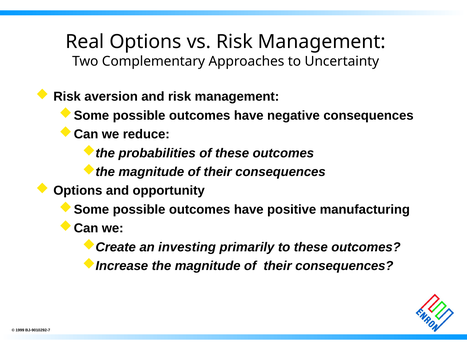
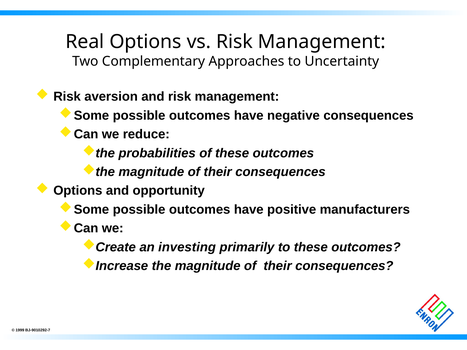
manufacturing: manufacturing -> manufacturers (365, 210)
